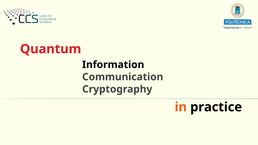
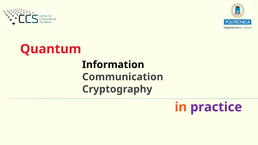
practice colour: black -> purple (216, 107)
